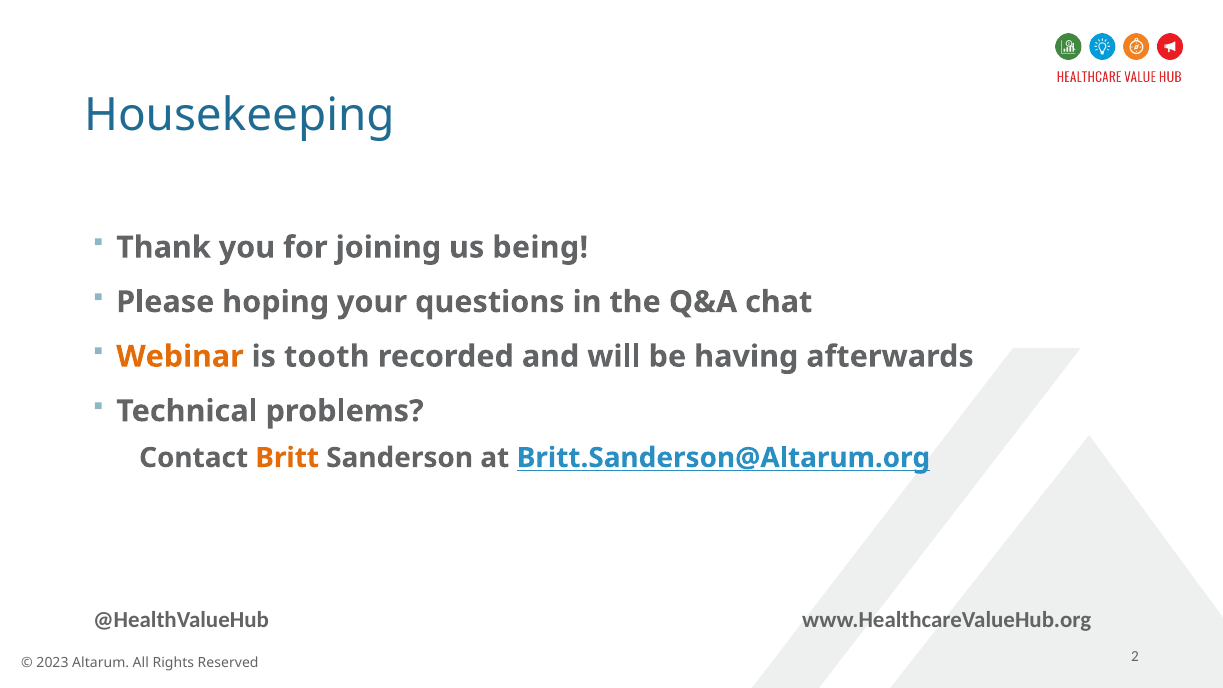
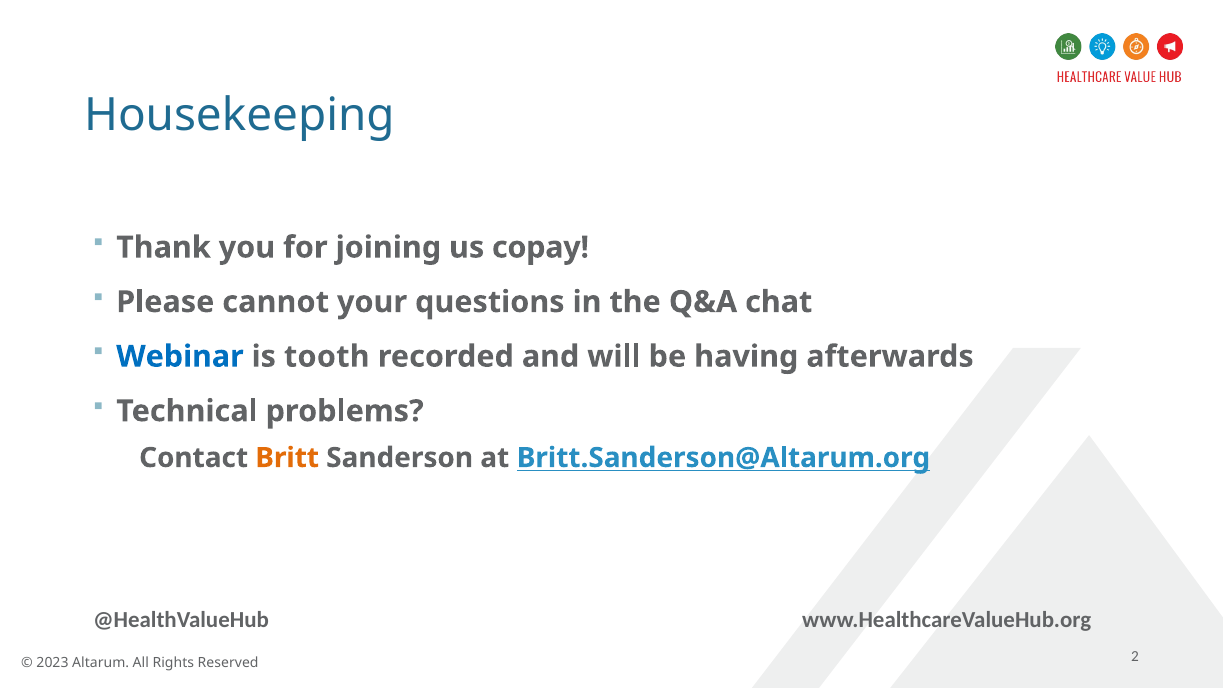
being: being -> copay (540, 247)
hoping: hoping -> cannot (276, 302)
Webinar colour: orange -> blue (180, 357)
